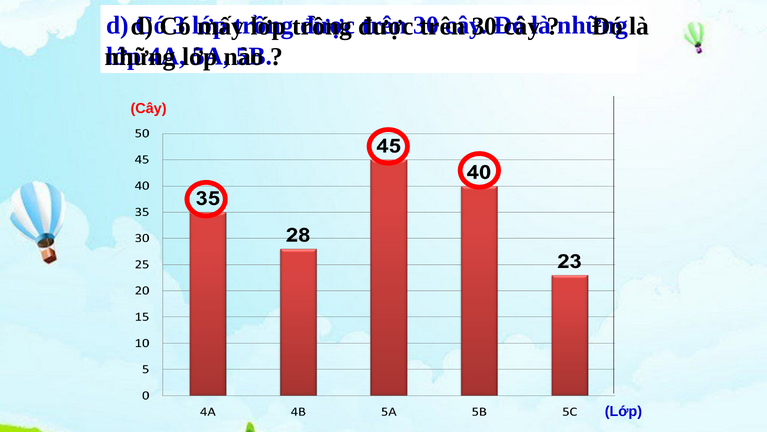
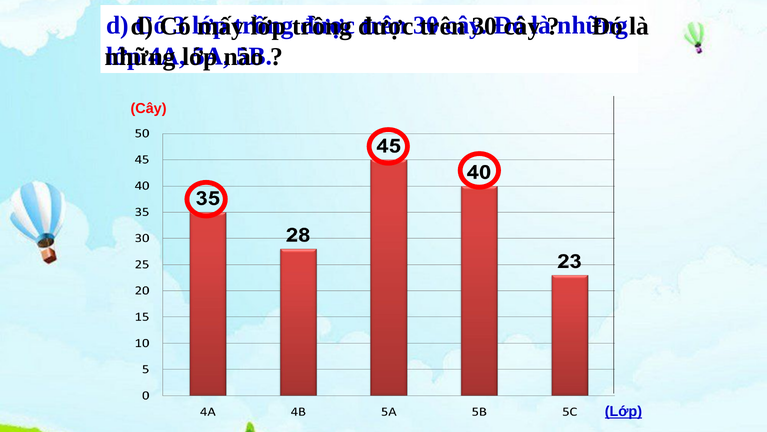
Lớp underline: none -> present (623, 411)
